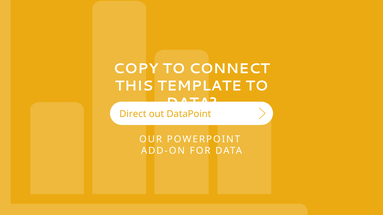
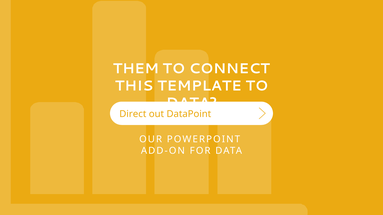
COPY: COPY -> THEM (136, 69)
